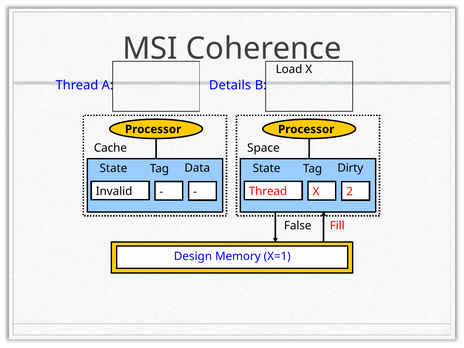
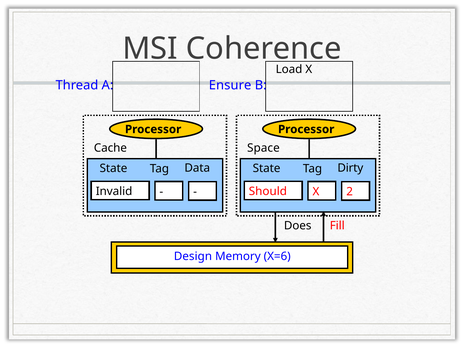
Details: Details -> Ensure (230, 85)
Thread: Thread -> Should (268, 191)
False: False -> Does (298, 226)
X=1: X=1 -> X=6 (277, 256)
